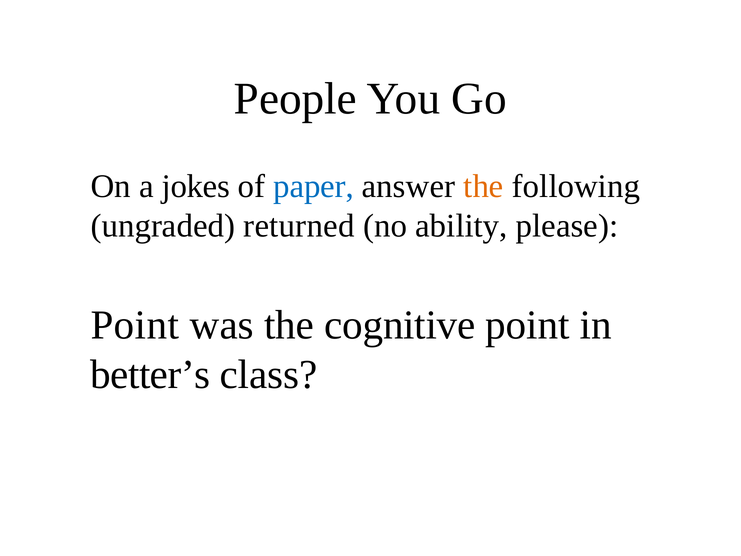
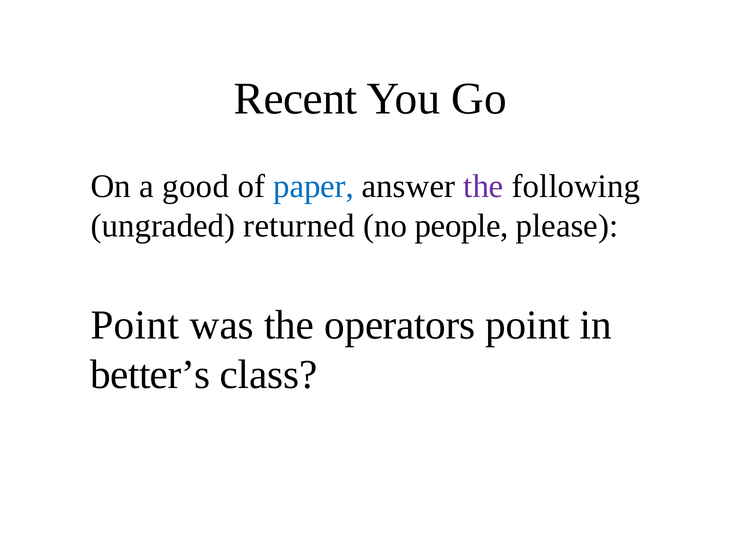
People: People -> Recent (296, 99)
jokes: jokes -> good (196, 186)
the colour: orange -> purple (483, 186)
ability: ability -> people (462, 226)
cognitive: cognitive -> operators (400, 325)
